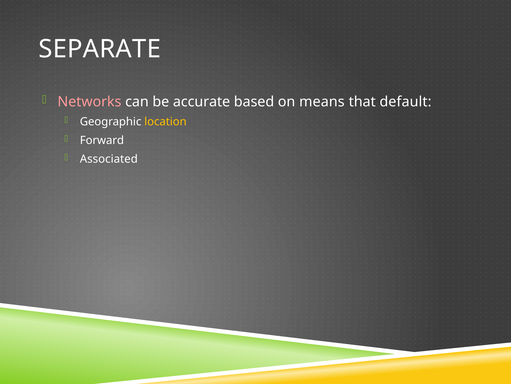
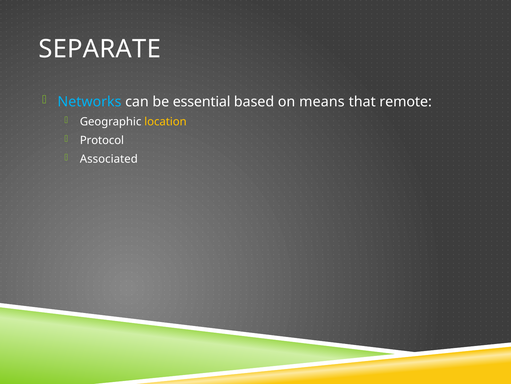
Networks colour: pink -> light blue (89, 101)
accurate: accurate -> essential (202, 101)
default: default -> remote (406, 101)
Forward: Forward -> Protocol (102, 140)
